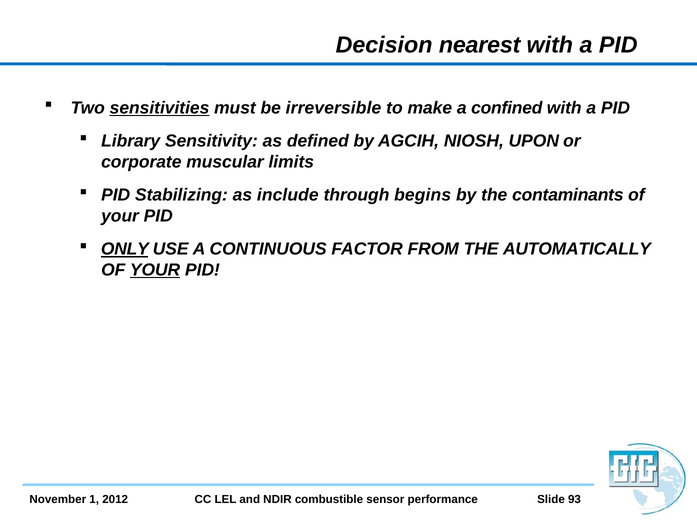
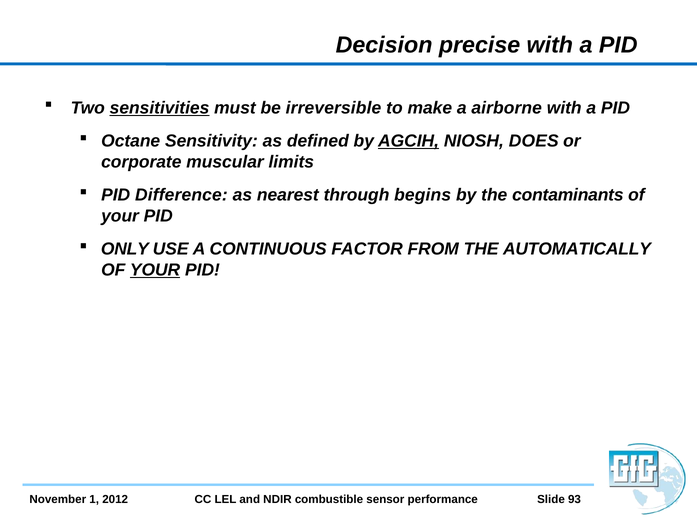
nearest: nearest -> precise (480, 45)
confined: confined -> airborne (507, 108)
Library: Library -> Octane (131, 141)
AGCIH underline: none -> present (409, 141)
UPON: UPON -> DOES (534, 141)
Stabilizing: Stabilizing -> Difference (181, 195)
include: include -> nearest (288, 195)
ONLY underline: present -> none (125, 249)
